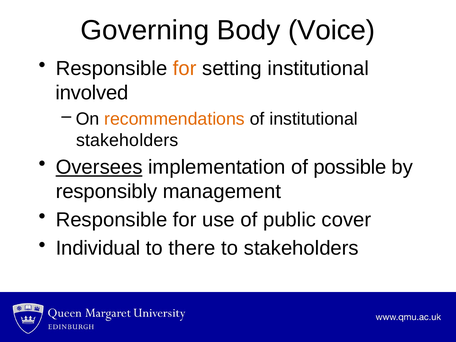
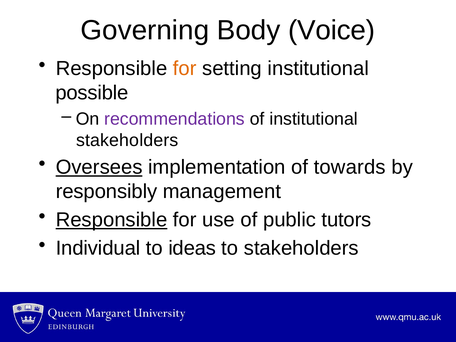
involved: involved -> possible (92, 93)
recommendations colour: orange -> purple (175, 119)
possible: possible -> towards (350, 167)
Responsible underline: none -> present (112, 220)
cover: cover -> tutors (347, 220)
there: there -> ideas (192, 248)
